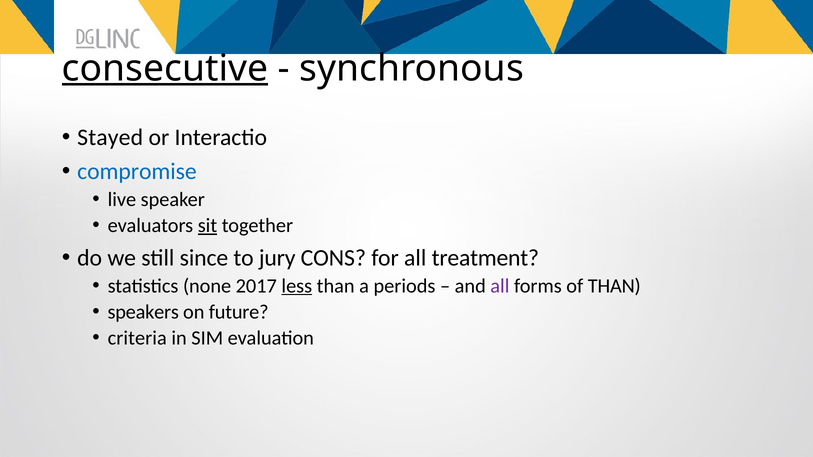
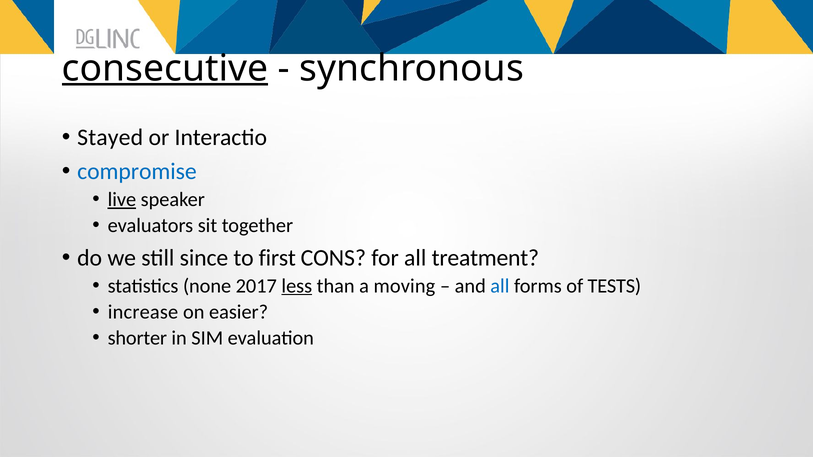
live underline: none -> present (122, 200)
sit underline: present -> none (207, 226)
jury: jury -> first (277, 258)
periods: periods -> moving (404, 286)
all colour: purple -> blue (500, 286)
of THAN: THAN -> TESTS (614, 286)
speakers: speakers -> increase (143, 312)
future: future -> easier (239, 312)
criteria: criteria -> shorter (137, 338)
